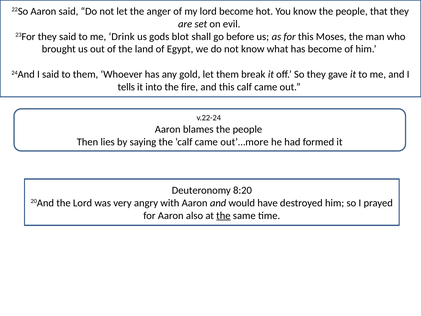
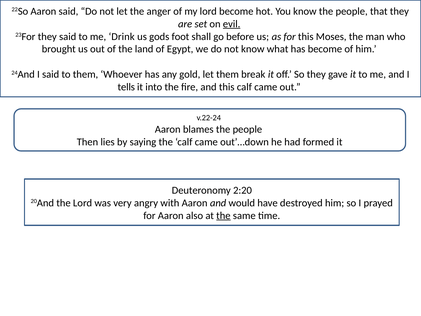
evil underline: none -> present (232, 24)
blot: blot -> foot (180, 37)
out’…more: out’…more -> out’…down (245, 142)
8:20: 8:20 -> 2:20 (243, 190)
